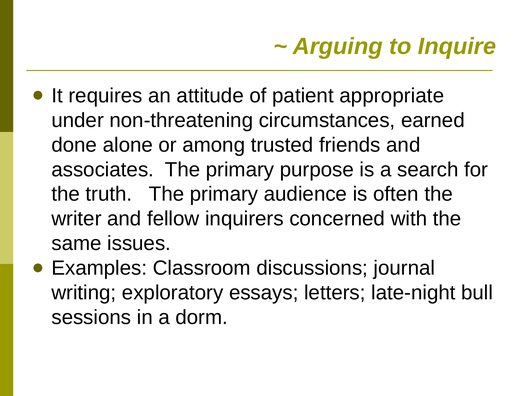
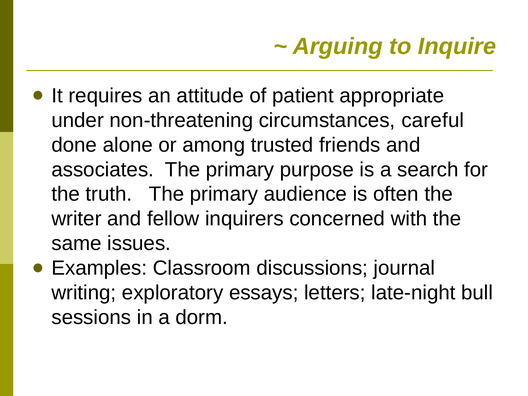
earned: earned -> careful (433, 120)
